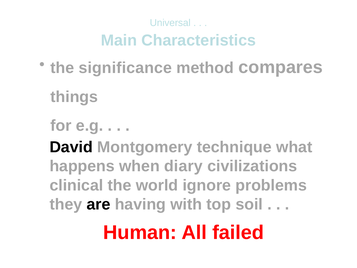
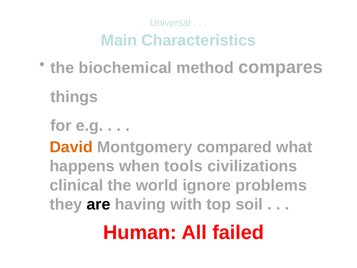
significance: significance -> biochemical (125, 68)
David colour: black -> orange (71, 147)
technique: technique -> compared (234, 147)
diary: diary -> tools (183, 166)
